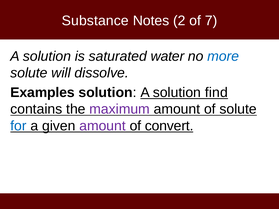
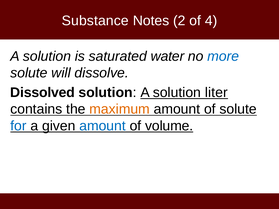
7: 7 -> 4 (211, 21)
Examples: Examples -> Dissolved (43, 93)
find: find -> liter (216, 93)
maximum colour: purple -> orange (120, 109)
amount colour: purple -> blue (103, 126)
convert: convert -> volume (169, 126)
